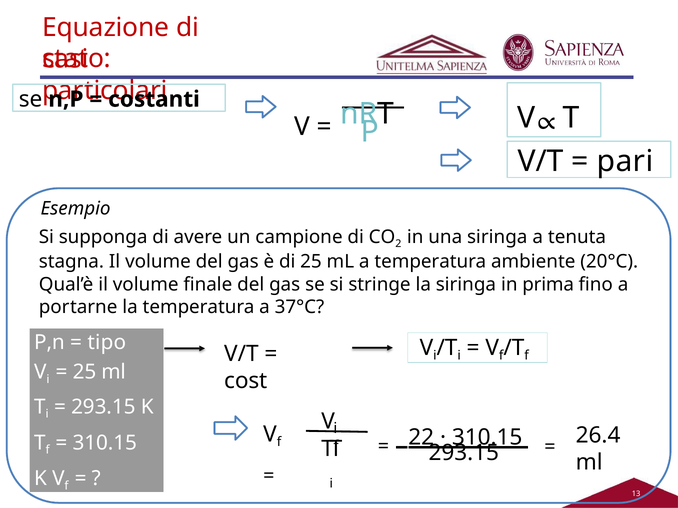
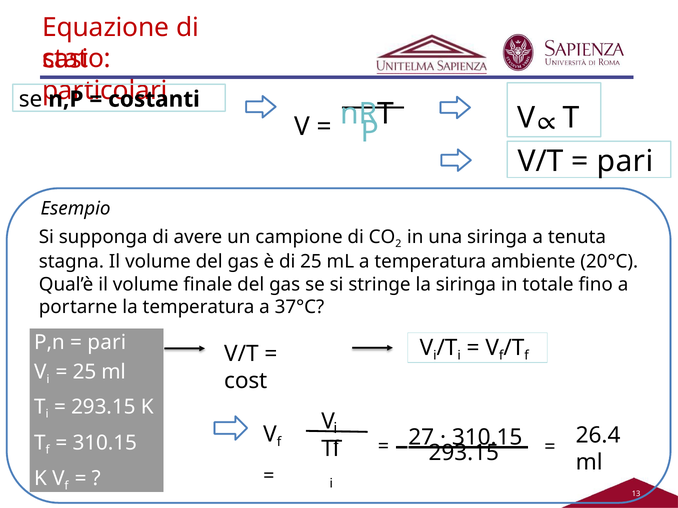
prima: prima -> totale (548, 285)
tipo: tipo -> pari (107, 343)
22: 22 -> 27 (421, 437)
